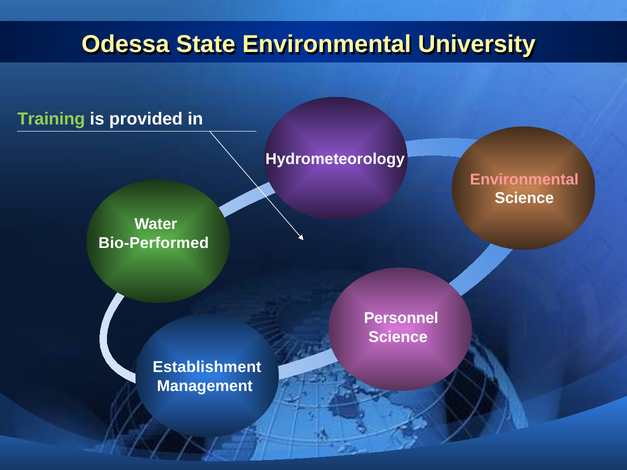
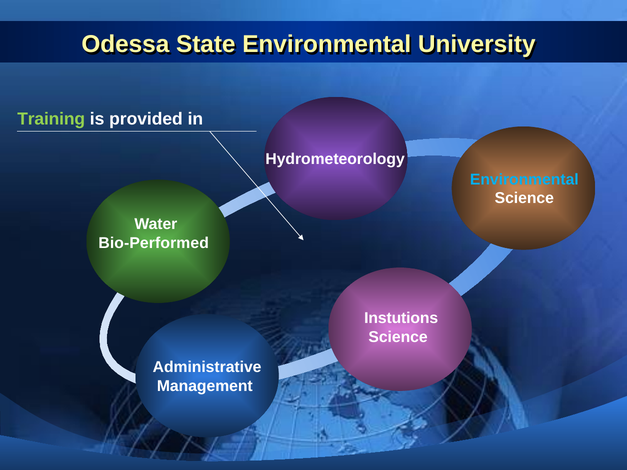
Environmental colour: pink -> light blue (524, 180)
Personnel: Personnel -> Instutions (401, 318)
Establishment: Establishment -> Administrative (207, 367)
